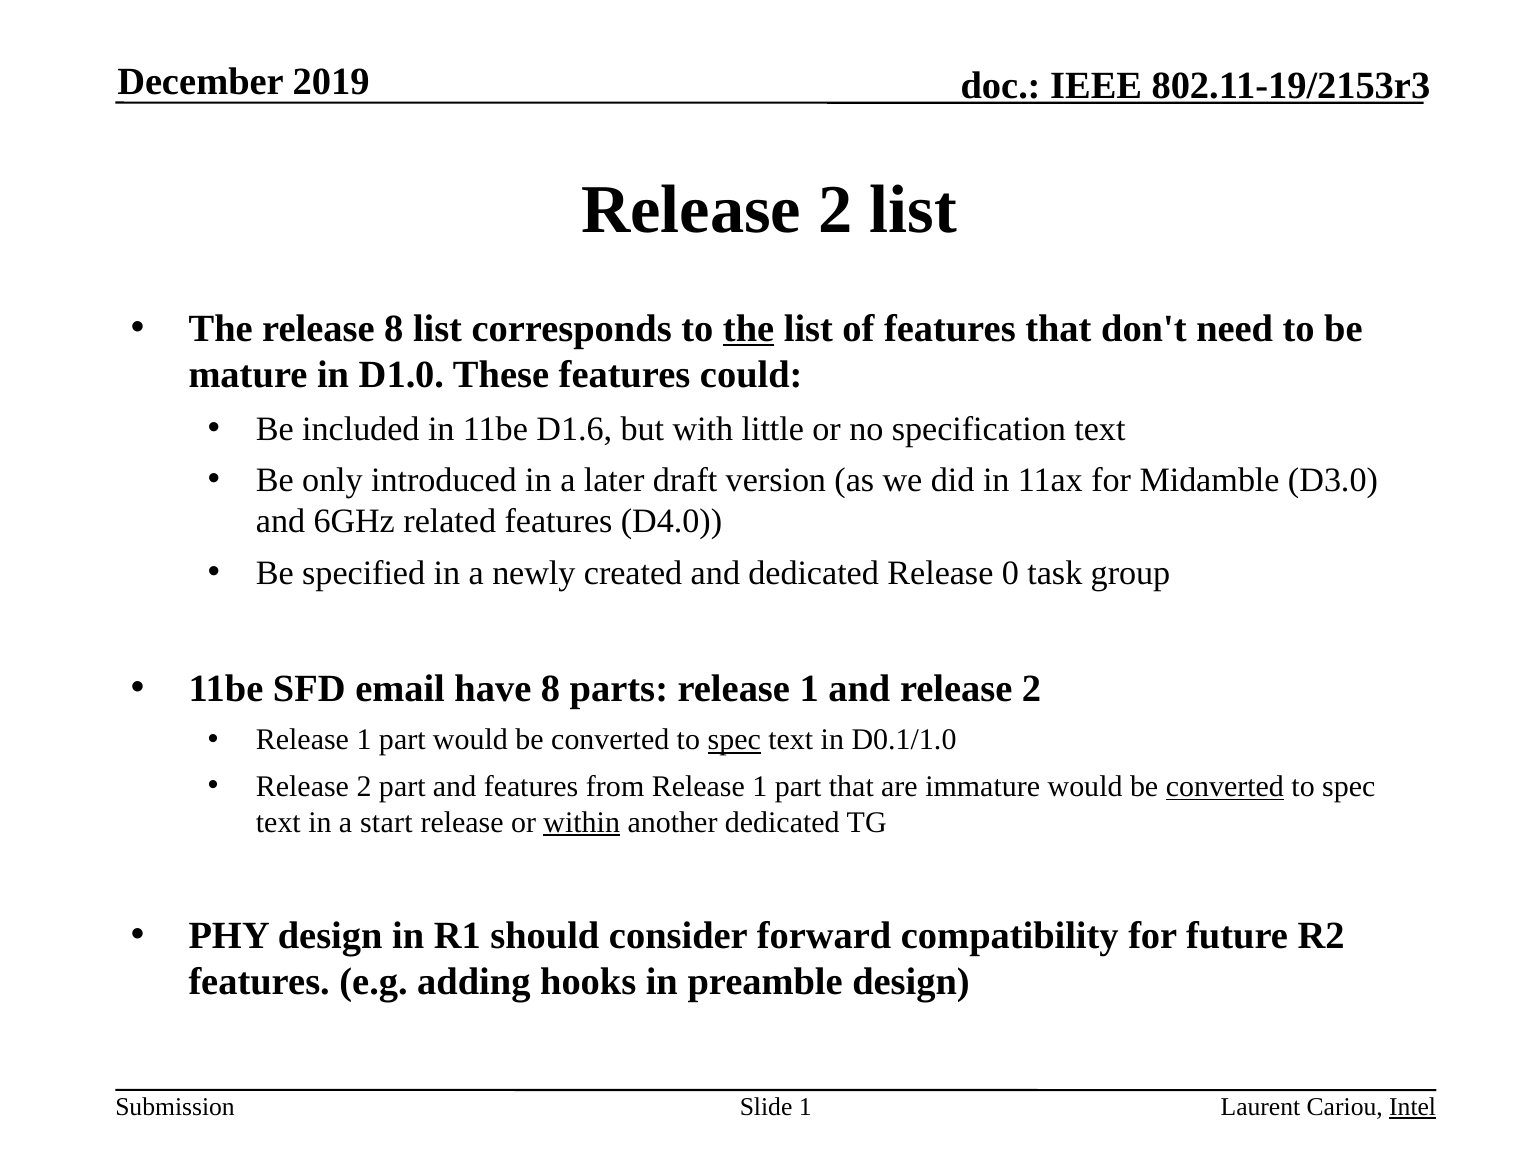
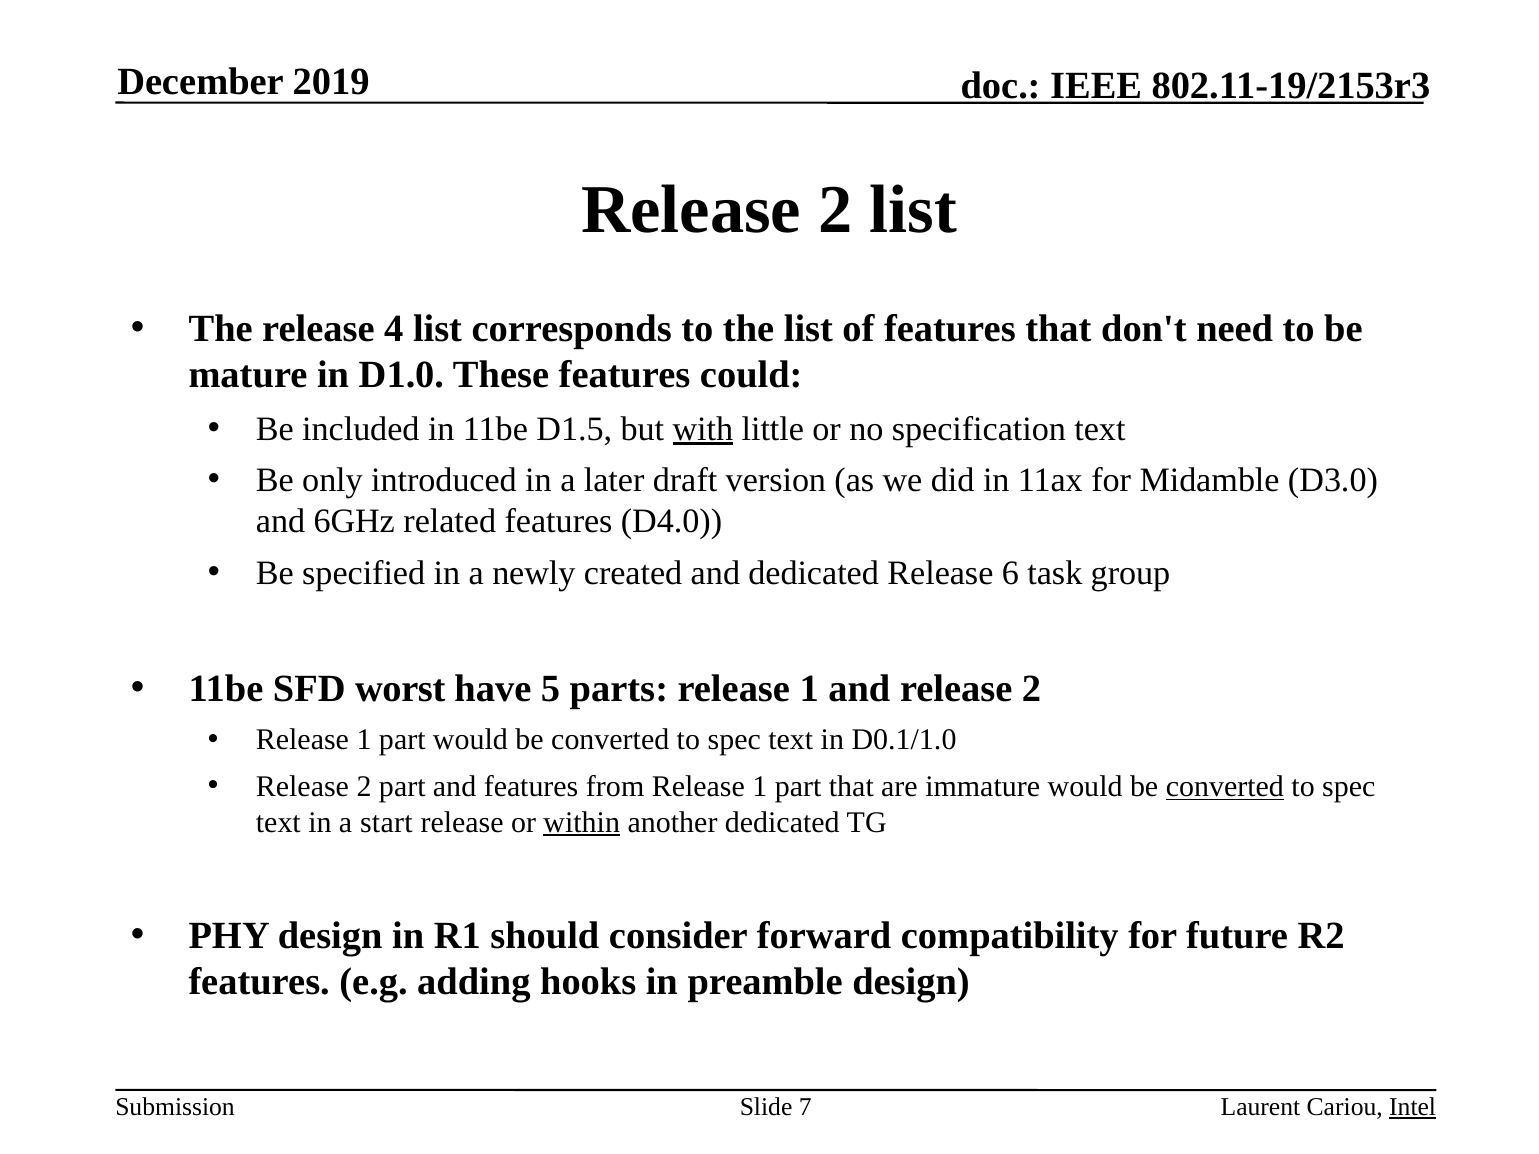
release 8: 8 -> 4 (394, 329)
the underline: present -> none (749, 329)
D1.6: D1.6 -> D1.5 (574, 429)
with underline: none -> present (703, 429)
0: 0 -> 6 (1010, 573)
email: email -> worst (400, 689)
have 8: 8 -> 5 (551, 689)
spec underline: present -> none (734, 740)
Slide 1: 1 -> 7 (805, 1107)
